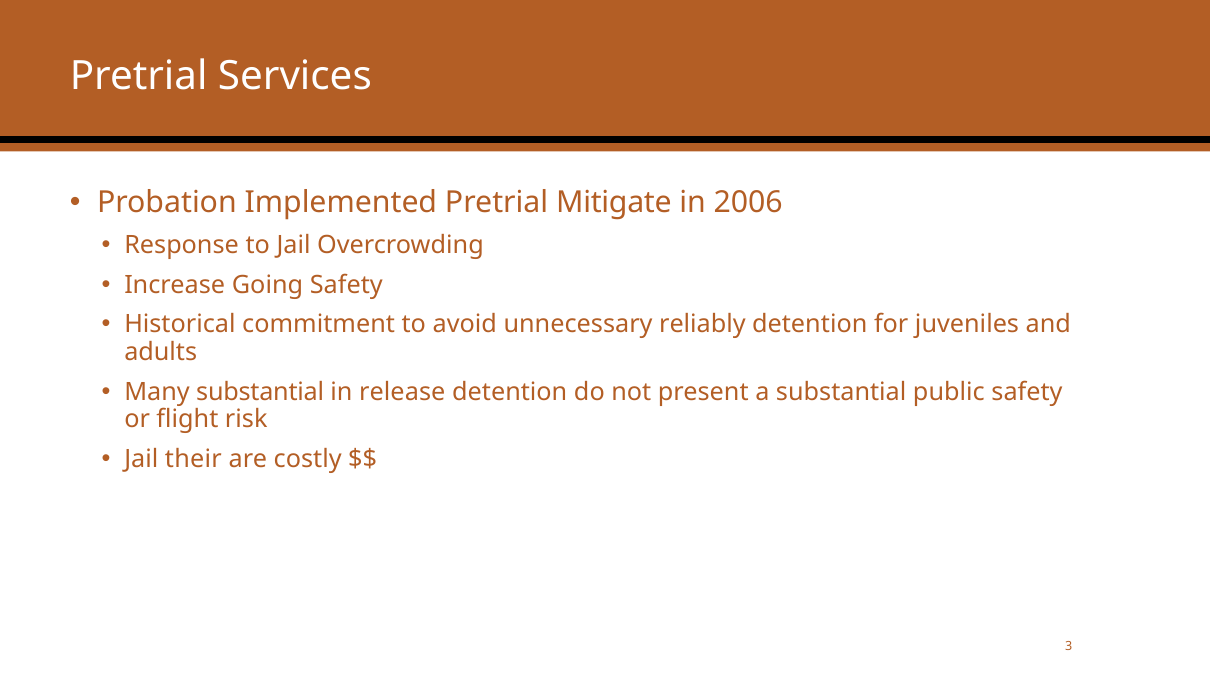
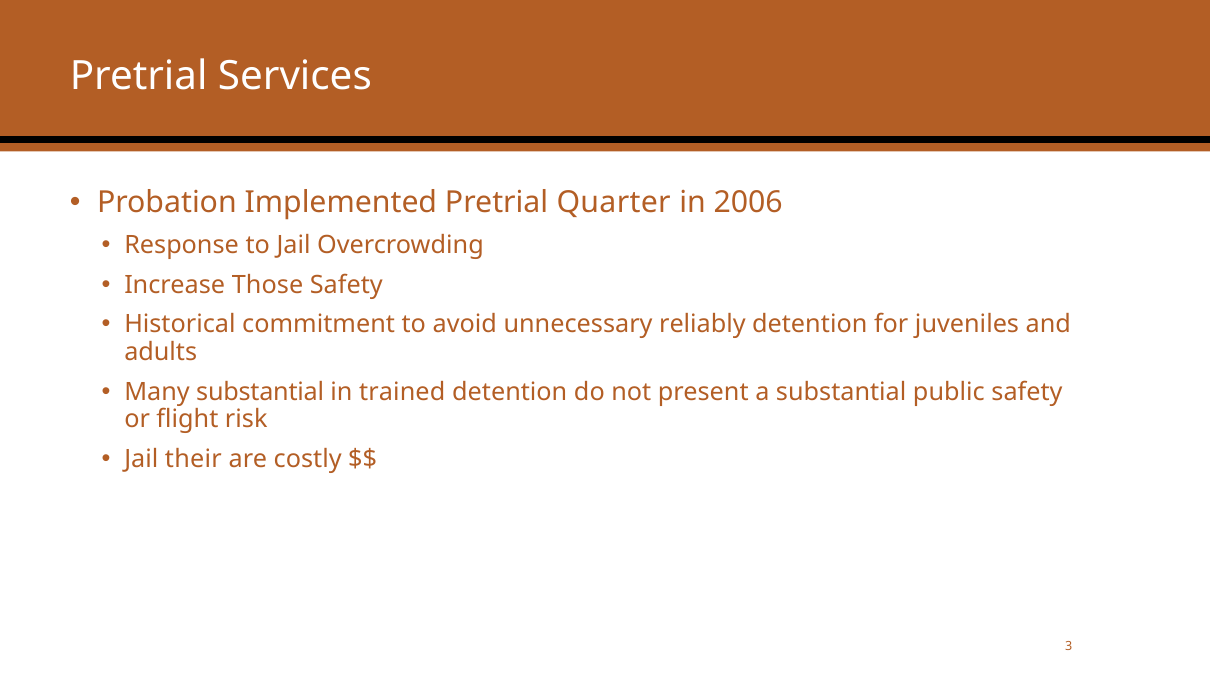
Mitigate: Mitigate -> Quarter (614, 202)
Going: Going -> Those (268, 285)
release: release -> trained (402, 392)
